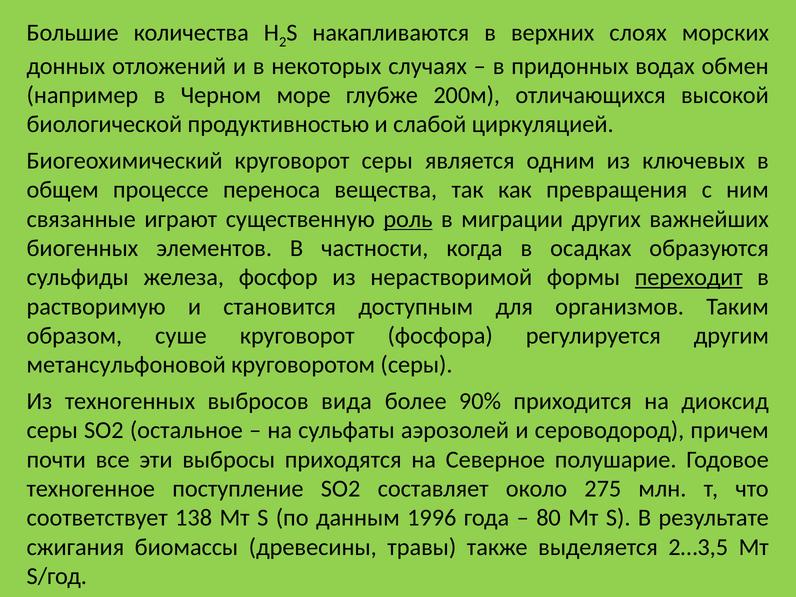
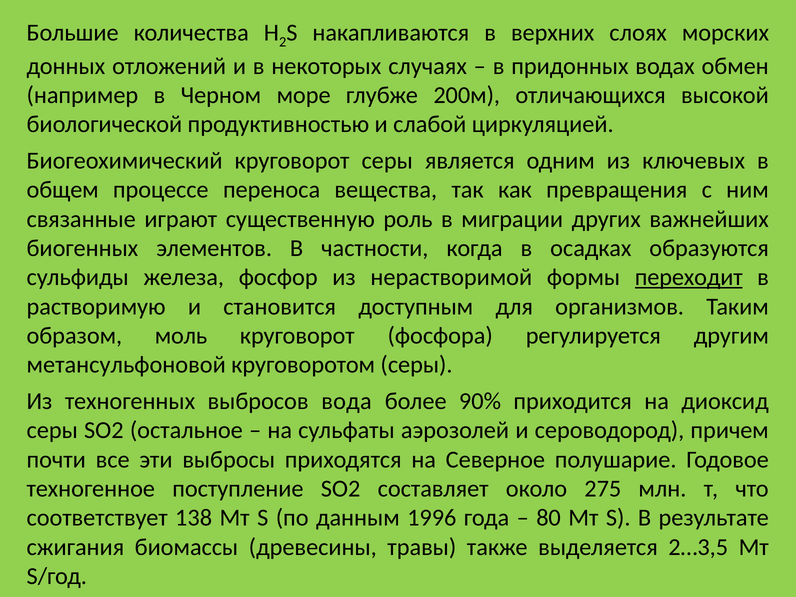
роль underline: present -> none (408, 219)
суше: суше -> моль (181, 336)
вида: вида -> вода (346, 401)
